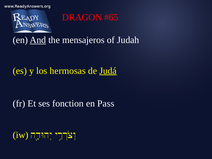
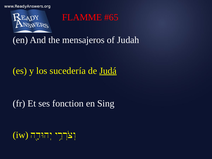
DRAGON: DRAGON -> FLAMME (82, 17)
And underline: present -> none (38, 40)
hermosas: hermosas -> sucedería (68, 71)
Pass: Pass -> Sing (106, 103)
